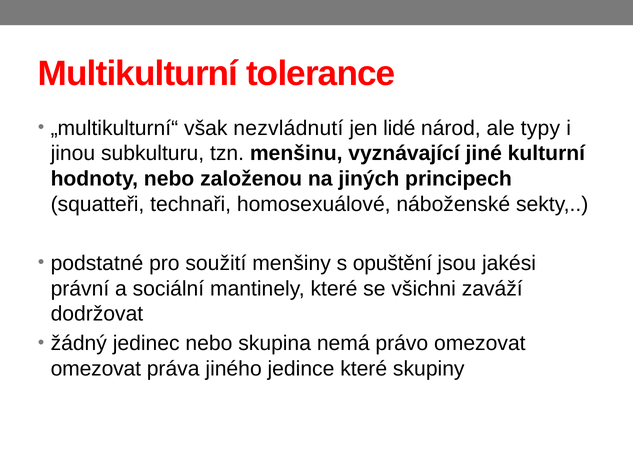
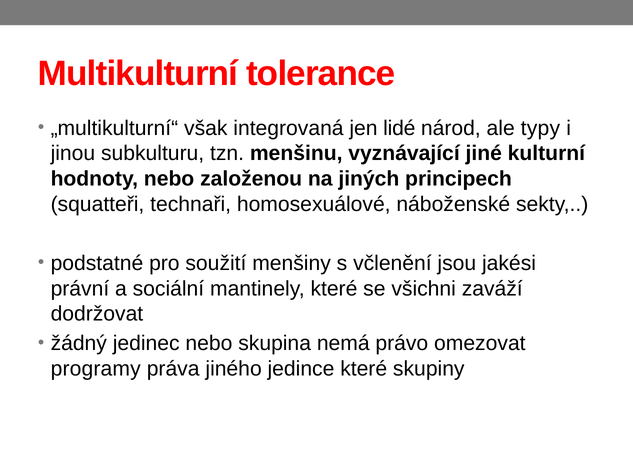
nezvládnutí: nezvládnutí -> integrovaná (288, 128)
opuštění: opuštění -> včlenění (392, 263)
omezovat: omezovat -> programy (96, 369)
